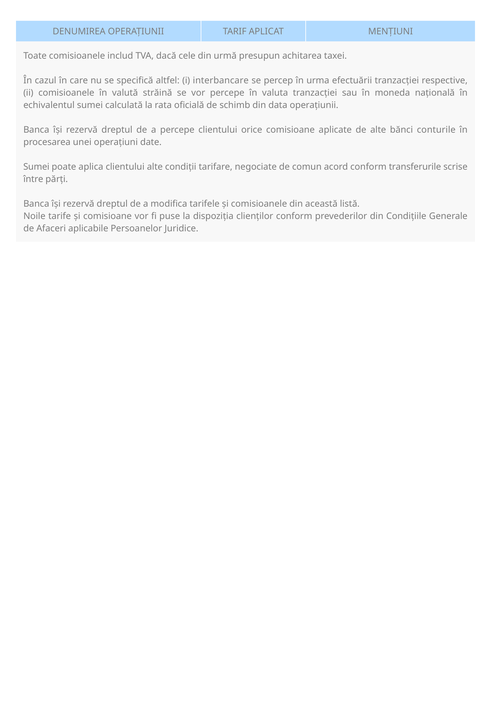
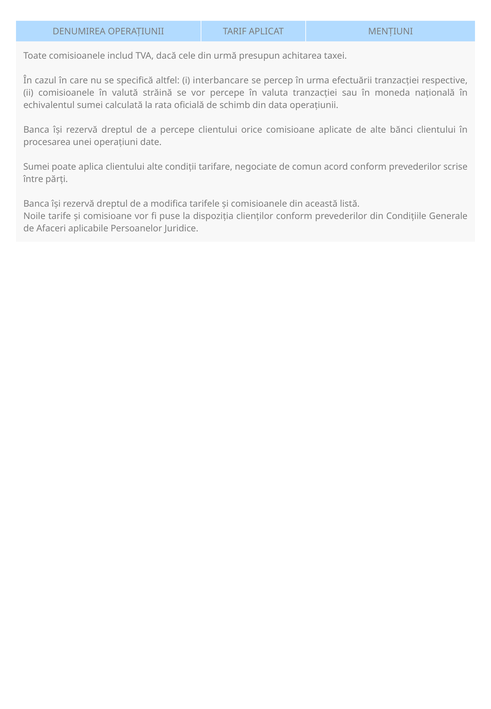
bănci conturile: conturile -> clientului (436, 130)
acord conform transferurile: transferurile -> prevederilor (415, 167)
